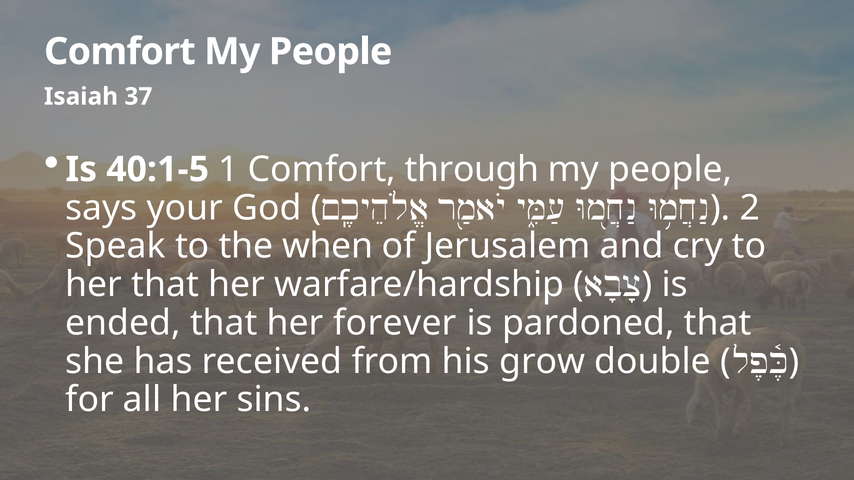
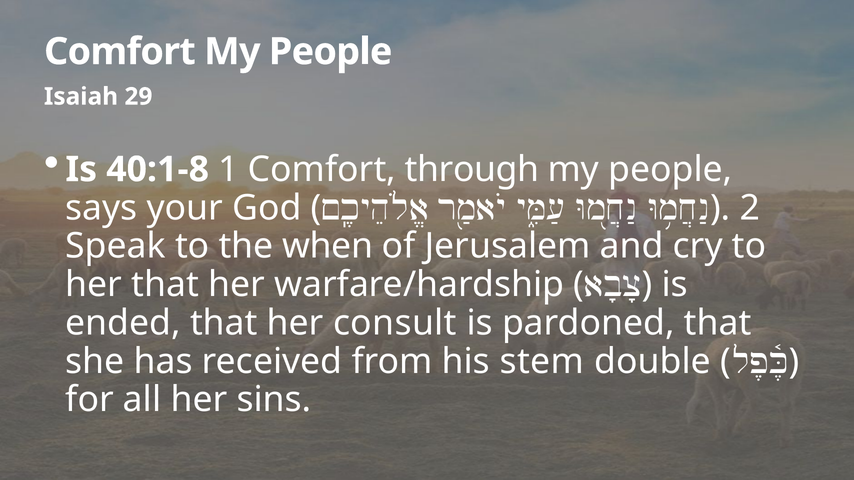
37: 37 -> 29 (138, 97)
40:1-5: 40:1-5 -> 40:1-8 (158, 170)
forever: forever -> consult (395, 323)
grow: grow -> stem (542, 362)
